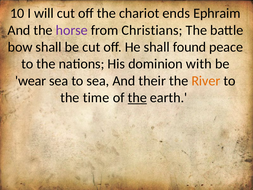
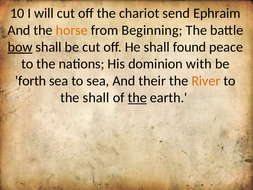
ends: ends -> send (176, 13)
horse colour: purple -> orange (72, 30)
Christians: Christians -> Beginning (152, 30)
bow underline: none -> present (20, 47)
wear: wear -> forth (31, 81)
the time: time -> shall (96, 98)
